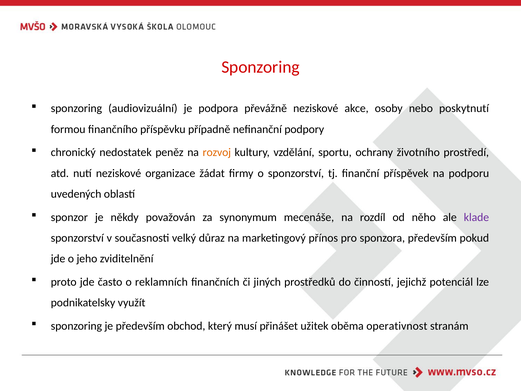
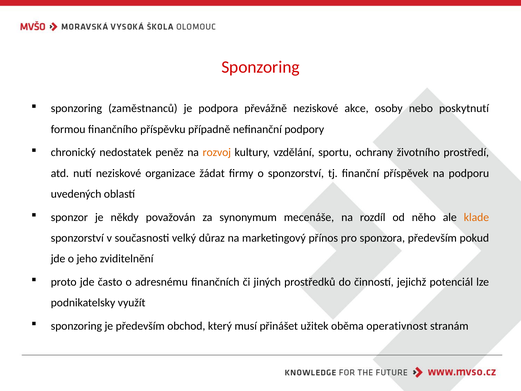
audiovizuální: audiovizuální -> zaměstnanců (143, 108)
klade colour: purple -> orange (476, 217)
reklamních: reklamních -> adresnému (161, 282)
